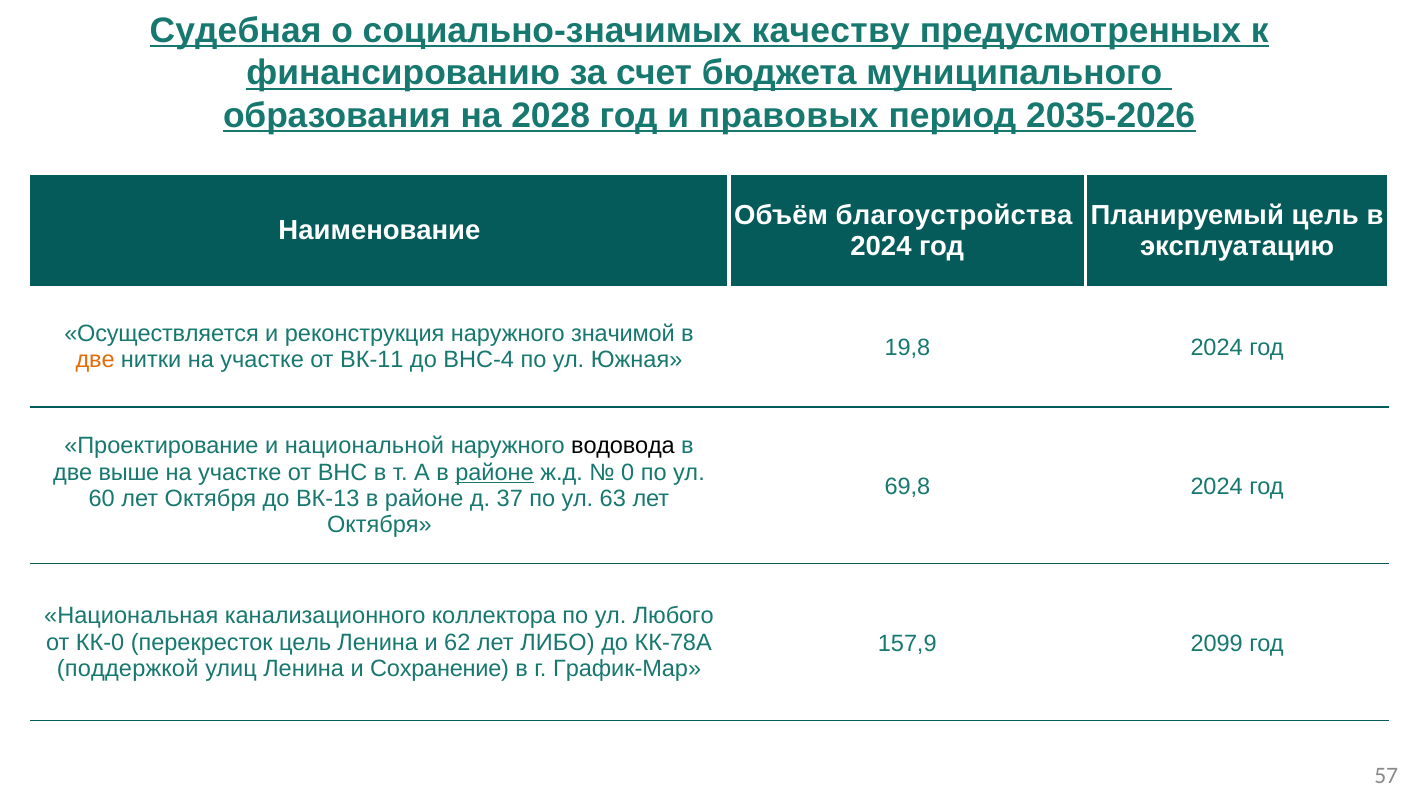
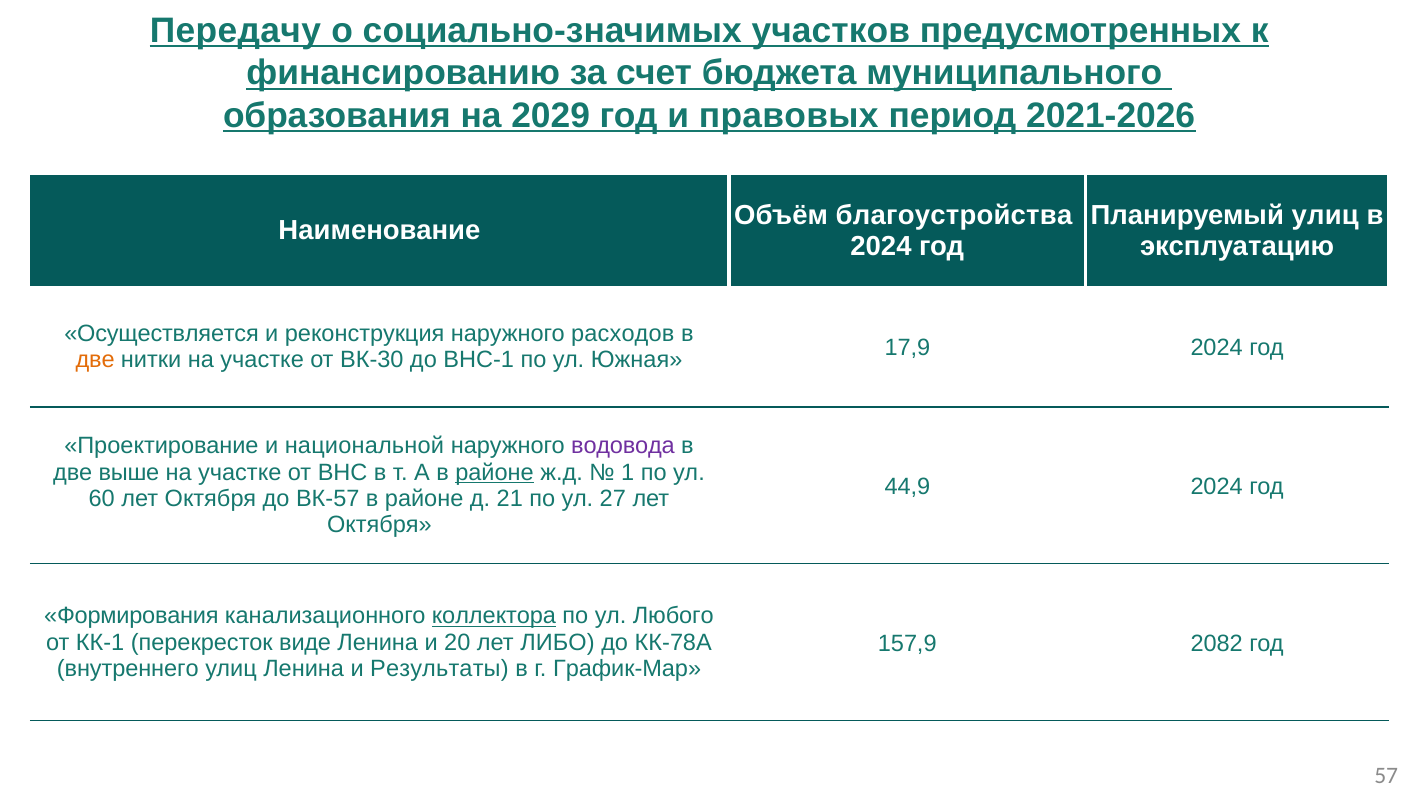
Судебная: Судебная -> Передачу (235, 31)
качеству: качеству -> участков (831, 31)
2028: 2028 -> 2029 (551, 115)
2035-2026: 2035-2026 -> 2021-2026 (1111, 115)
Планируемый цель: цель -> улиц (1325, 215)
значимой: значимой -> расходов (623, 333)
19,8: 19,8 -> 17,9 (907, 347)
ВК-11: ВК-11 -> ВК-30 (372, 359)
ВНС-4: ВНС-4 -> ВНС-1 (479, 359)
водовода colour: black -> purple (623, 446)
0: 0 -> 1 (628, 472)
69,8: 69,8 -> 44,9 (907, 486)
ВК-13: ВК-13 -> ВК-57 (328, 498)
37: 37 -> 21 (510, 498)
63: 63 -> 27 (613, 498)
Национальная: Национальная -> Формирования (131, 616)
коллектора underline: none -> present (494, 616)
КК-0: КК-0 -> КК-1 (100, 642)
перекресток цель: цель -> виде (305, 642)
62: 62 -> 20 (457, 642)
2099: 2099 -> 2082 (1217, 643)
поддержкой: поддержкой -> внутреннего (128, 668)
Сохранение: Сохранение -> Результаты (439, 668)
